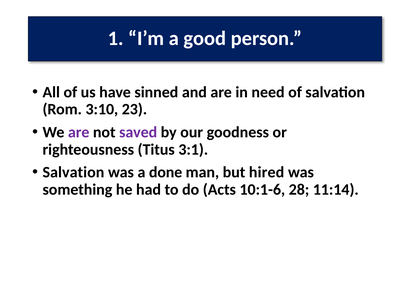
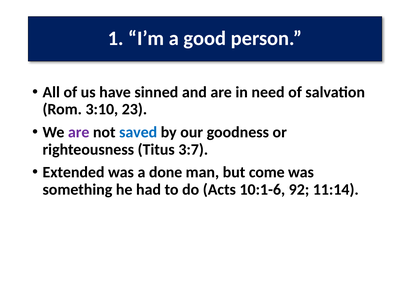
saved colour: purple -> blue (138, 132)
3:1: 3:1 -> 3:7 (193, 150)
Salvation: Salvation -> Extended (74, 173)
hired: hired -> come (267, 173)
28: 28 -> 92 (299, 190)
